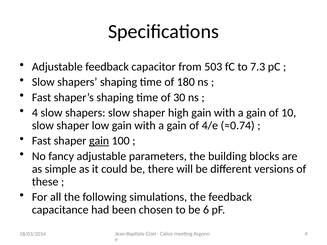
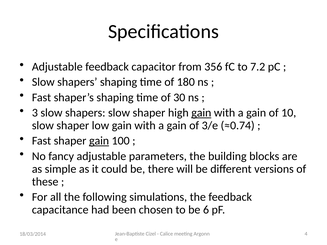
503: 503 -> 356 (213, 67)
7.3: 7.3 -> 7.2 (258, 67)
4: 4 -> 3 (35, 113)
gain underline: none -> present (201, 113)
4/e: 4/e -> 3/e (210, 126)
